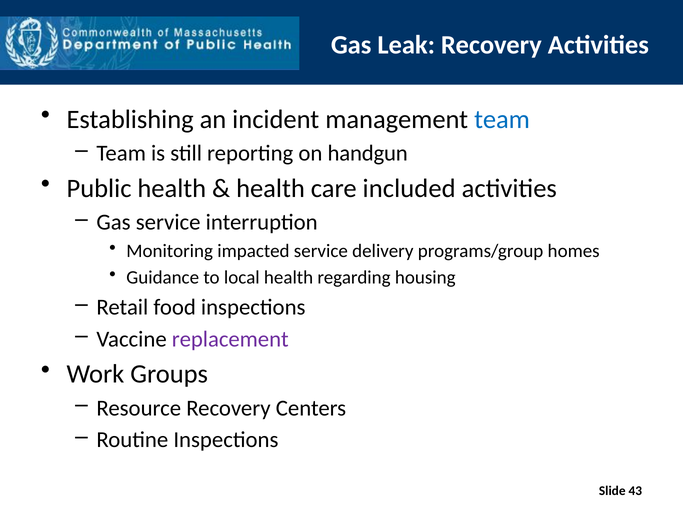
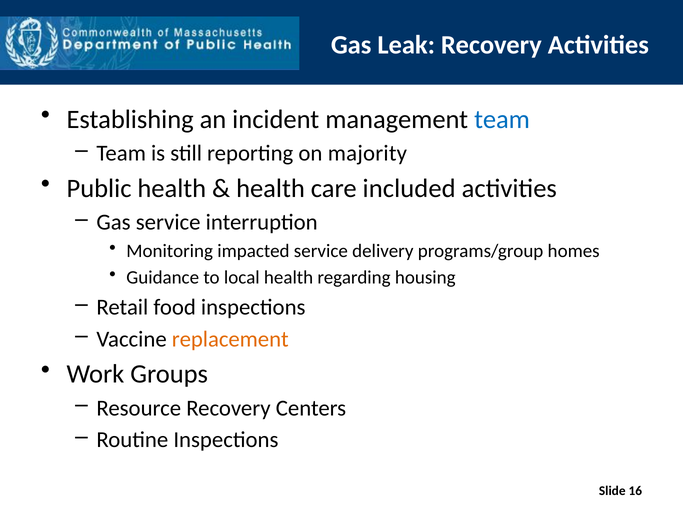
handgun: handgun -> majority (367, 153)
replacement colour: purple -> orange (230, 339)
43: 43 -> 16 (635, 491)
